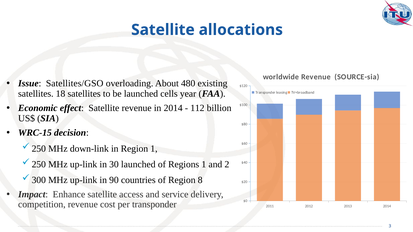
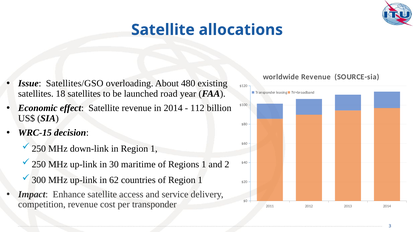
cells: cells -> road (169, 94)
30 launched: launched -> maritime (138, 164)
90: 90 -> 62 (114, 180)
of Region 8: 8 -> 1 (200, 180)
